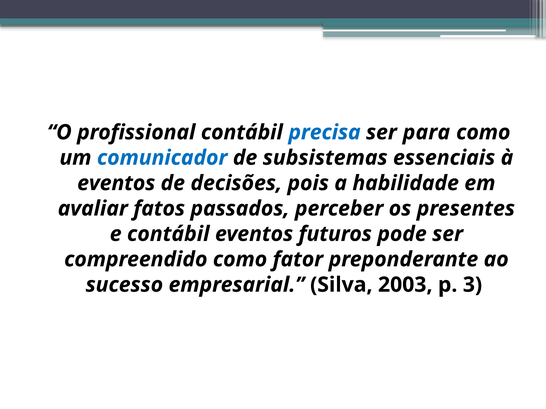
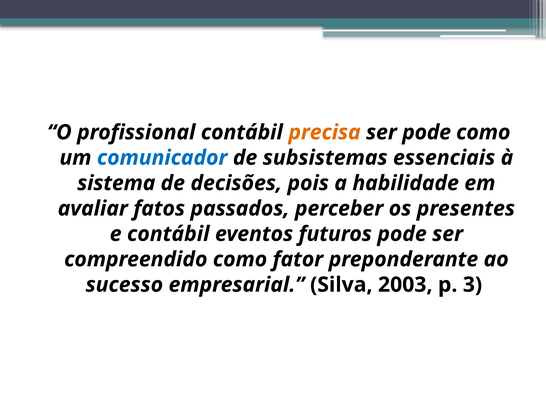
precisa colour: blue -> orange (324, 133)
ser para: para -> pode (427, 133)
eventos: eventos -> sistema (116, 183)
